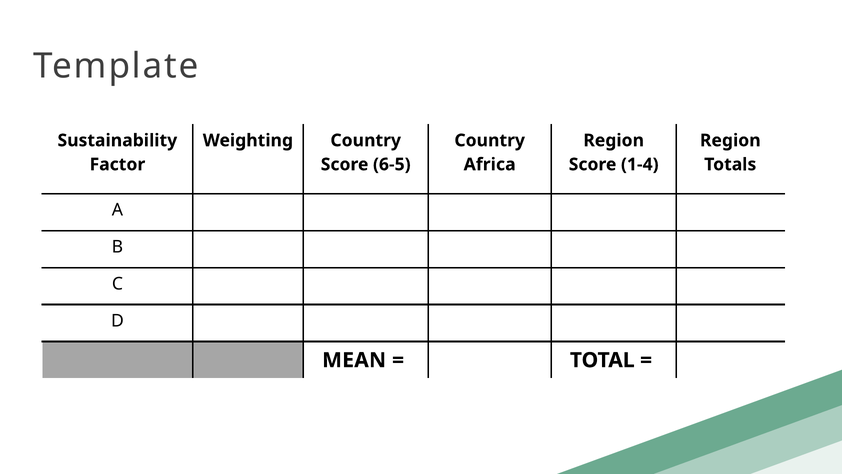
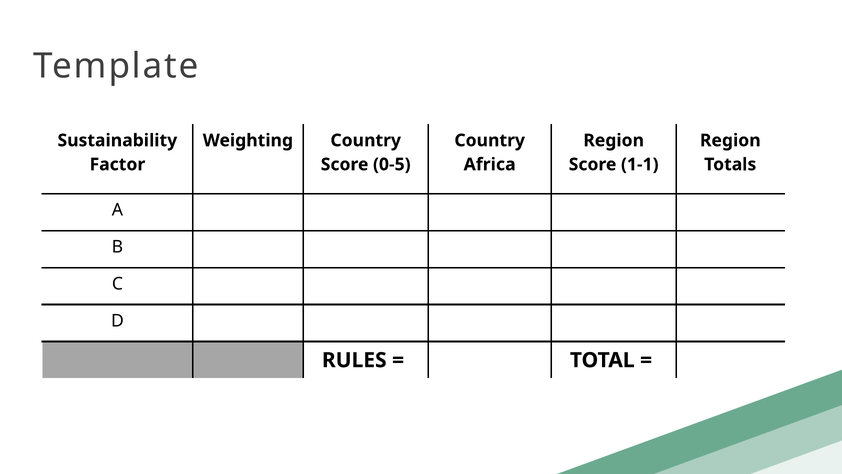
6-5: 6-5 -> 0-5 (392, 164)
1-4: 1-4 -> 1-1 (640, 164)
MEAN: MEAN -> RULES (354, 360)
